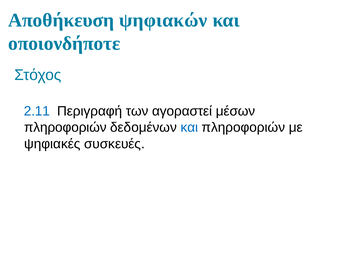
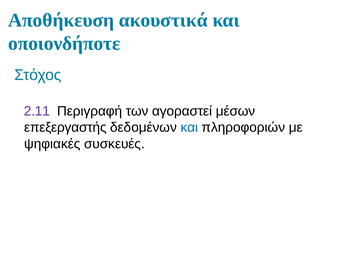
ψηφιακών: ψηφιακών -> ακουστικά (163, 20)
2.11 colour: blue -> purple (37, 111)
πληροφοριών: πληροφοριών -> επεξεργαστής (65, 127)
